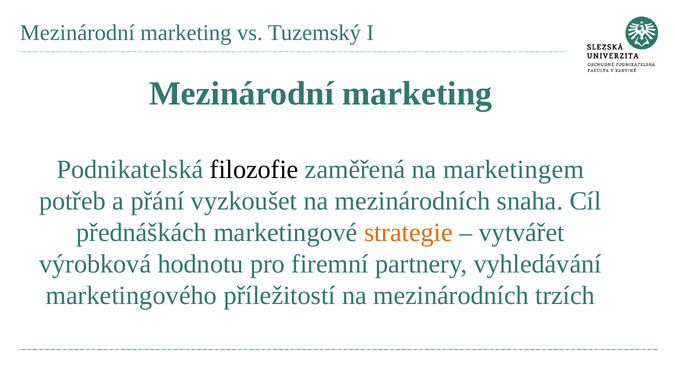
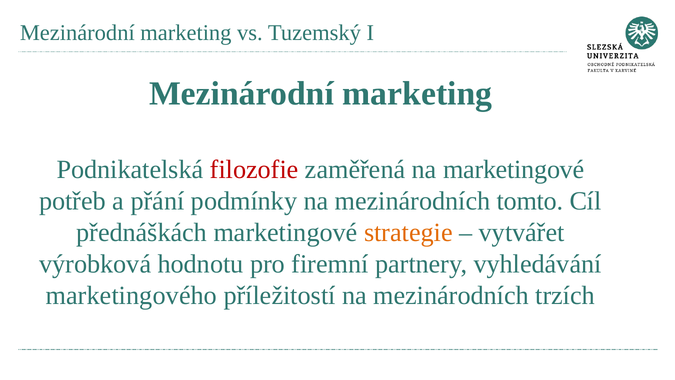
filozofie colour: black -> red (254, 169)
na marketingem: marketingem -> marketingové (514, 169)
vyzkoušet: vyzkoušet -> podmínky (244, 201)
snaha: snaha -> tomto (530, 201)
